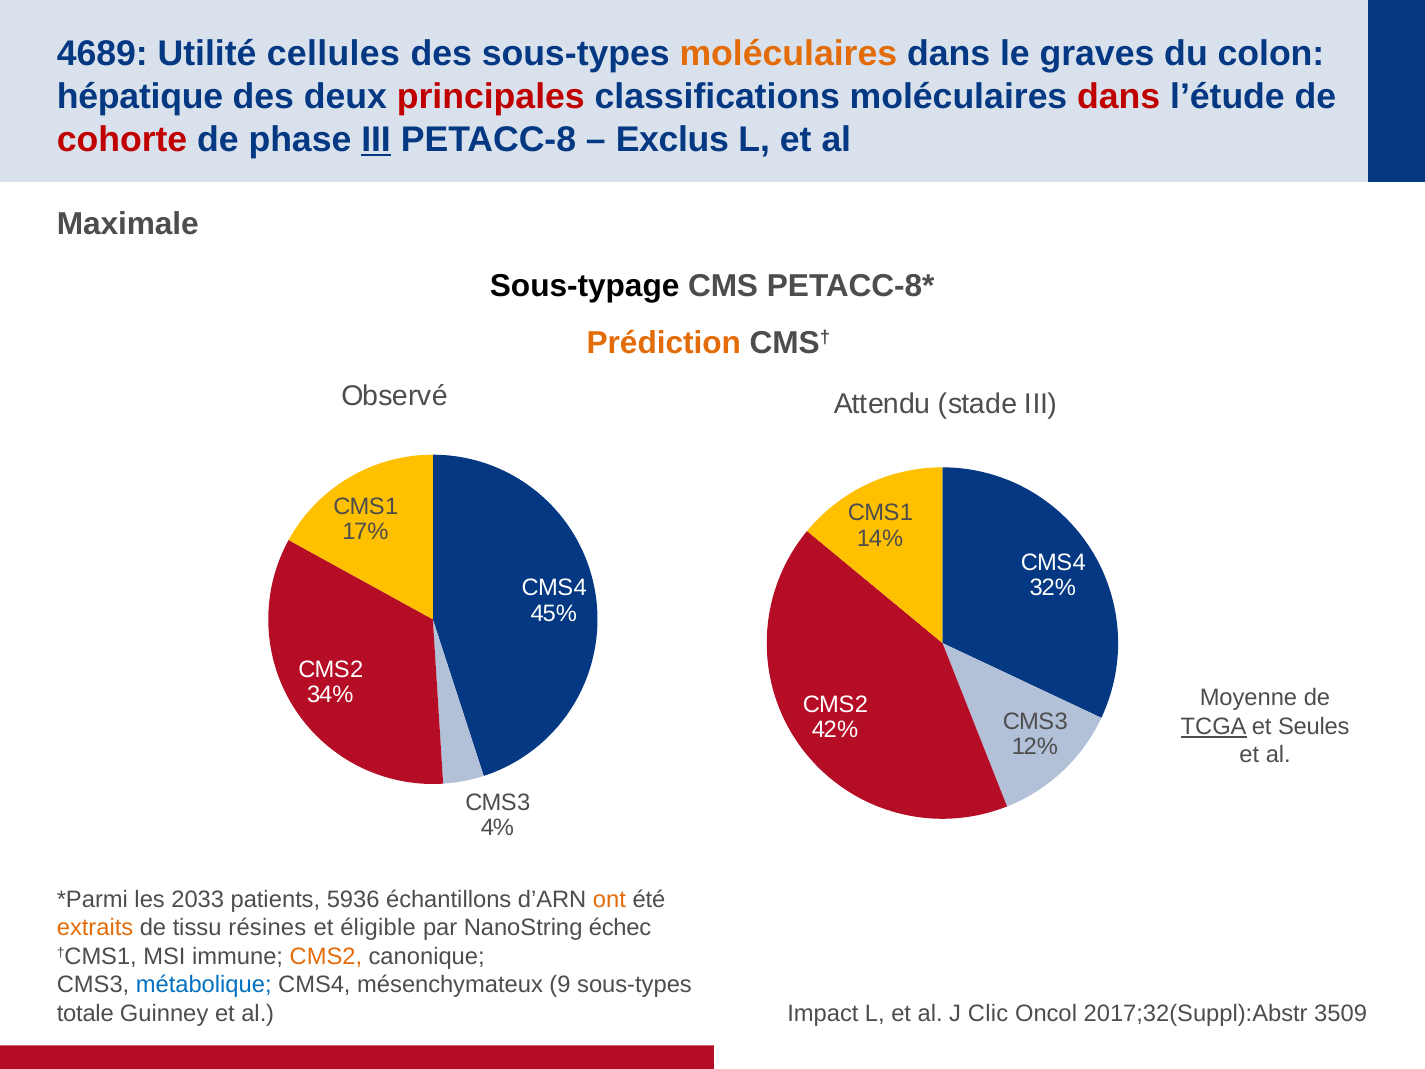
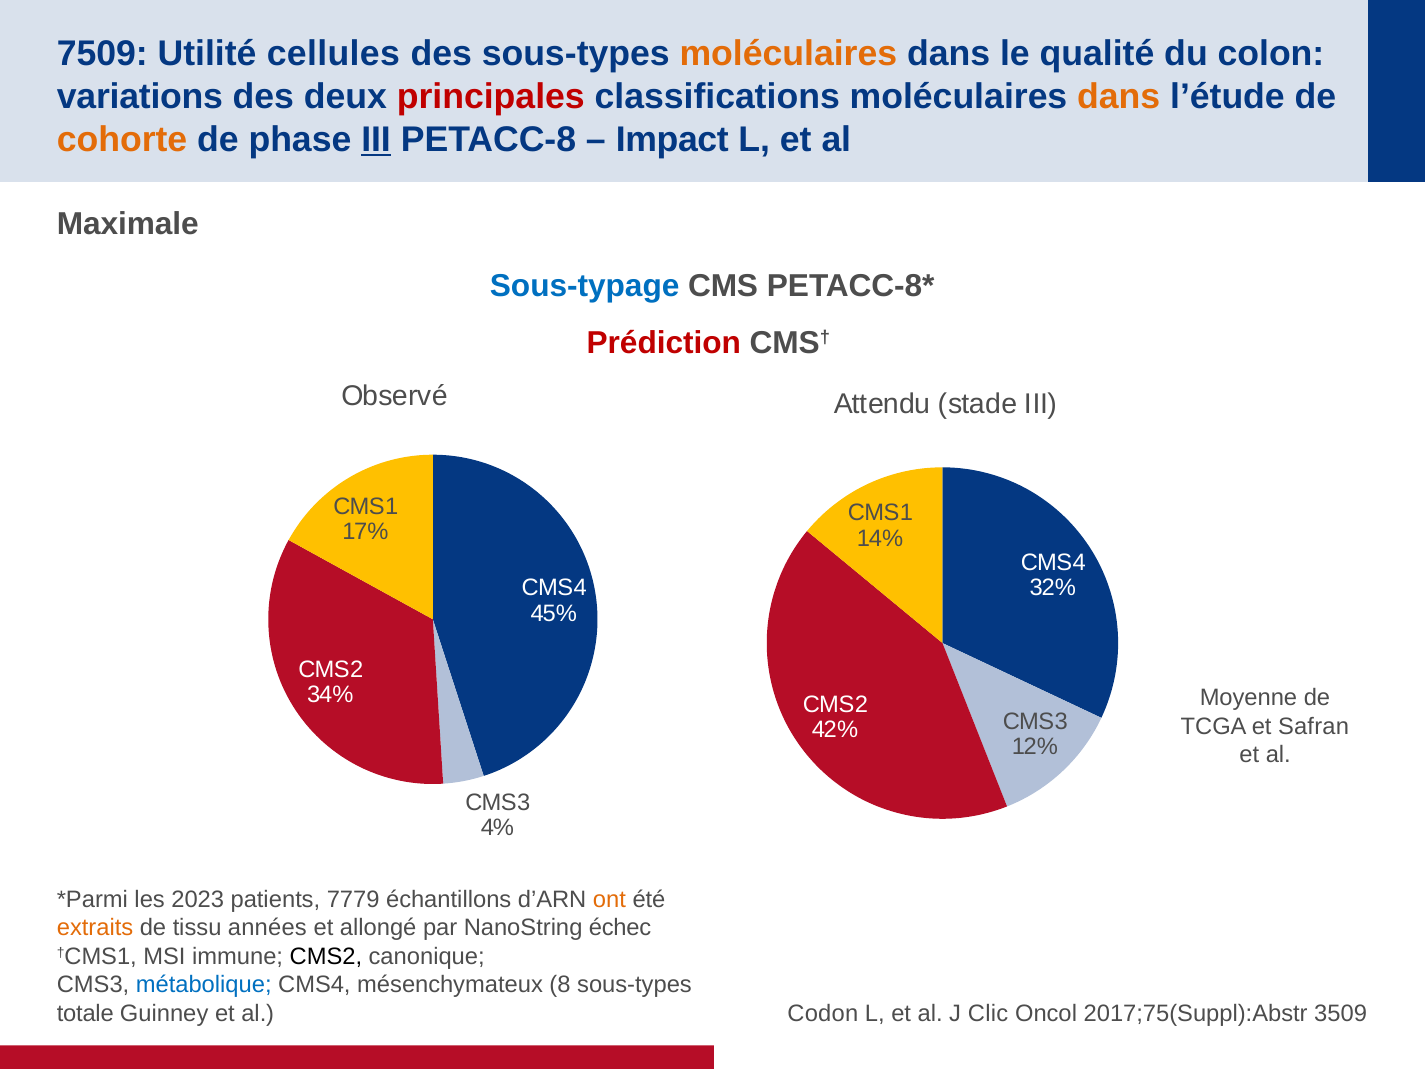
4689: 4689 -> 7509 (102, 54)
graves: graves -> qualité (1097, 54)
hépatique: hépatique -> variations (140, 97)
dans colour: red -> orange (1119, 97)
cohorte colour: red -> orange (122, 140)
Exclus: Exclus -> Impact (672, 140)
Sous-typage colour: black -> blue (585, 286)
Prédiction colour: orange -> red (664, 343)
TCGA underline: present -> none (1214, 726)
Seules: Seules -> Safran (1314, 726)
2033: 2033 -> 2023 (198, 899)
5936: 5936 -> 7779 (353, 899)
résines: résines -> années (267, 928)
éligible: éligible -> allongé (378, 928)
CMS2 colour: orange -> black (326, 956)
9: 9 -> 8 (560, 985)
Impact: Impact -> Codon (823, 1013)
2017;32(Suppl):Abstr: 2017;32(Suppl):Abstr -> 2017;75(Suppl):Abstr (1196, 1013)
